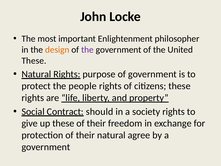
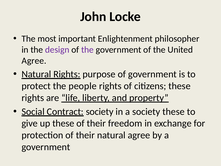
design colour: orange -> purple (57, 50)
These: These -> Agree (34, 61)
should: should -> society (100, 111)
society rights: rights -> these (174, 111)
